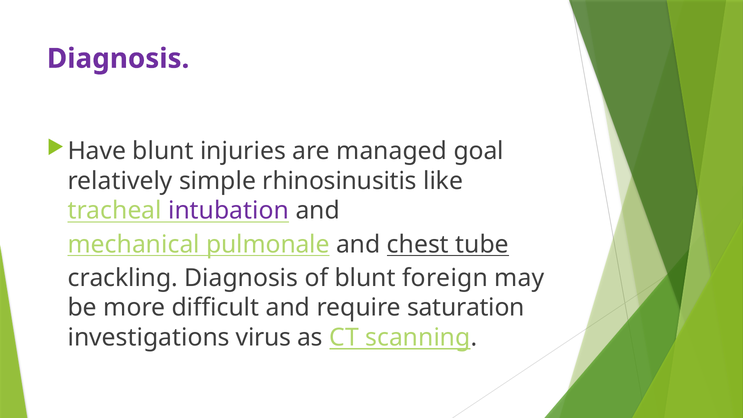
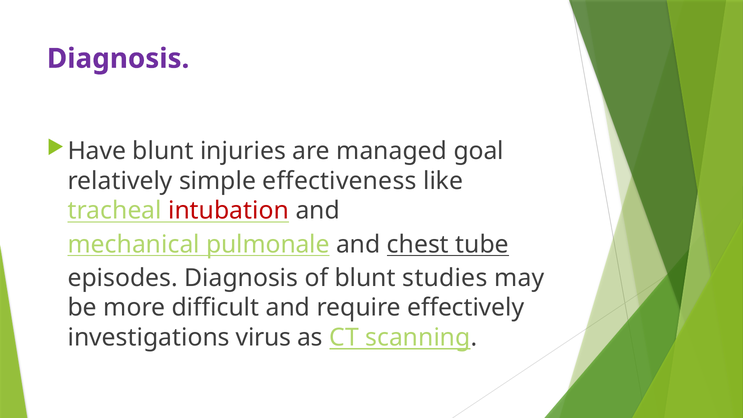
rhinosinusitis: rhinosinusitis -> effectiveness (339, 181)
intubation colour: purple -> red (229, 211)
crackling: crackling -> episodes (123, 278)
foreign: foreign -> studies (445, 278)
saturation: saturation -> effectively (466, 308)
